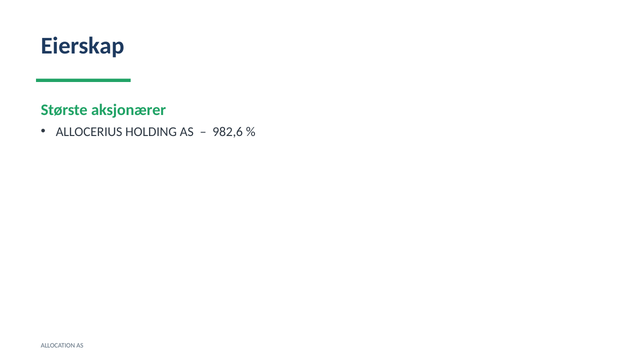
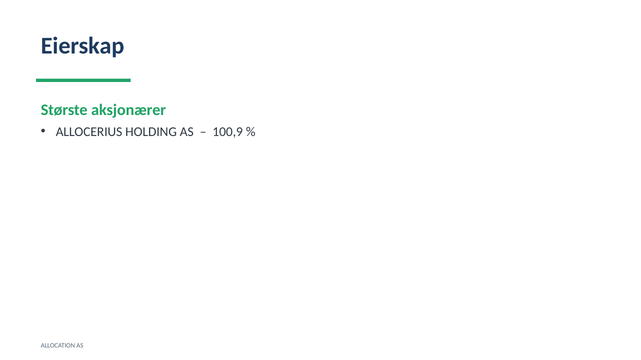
982,6: 982,6 -> 100,9 (228, 132)
